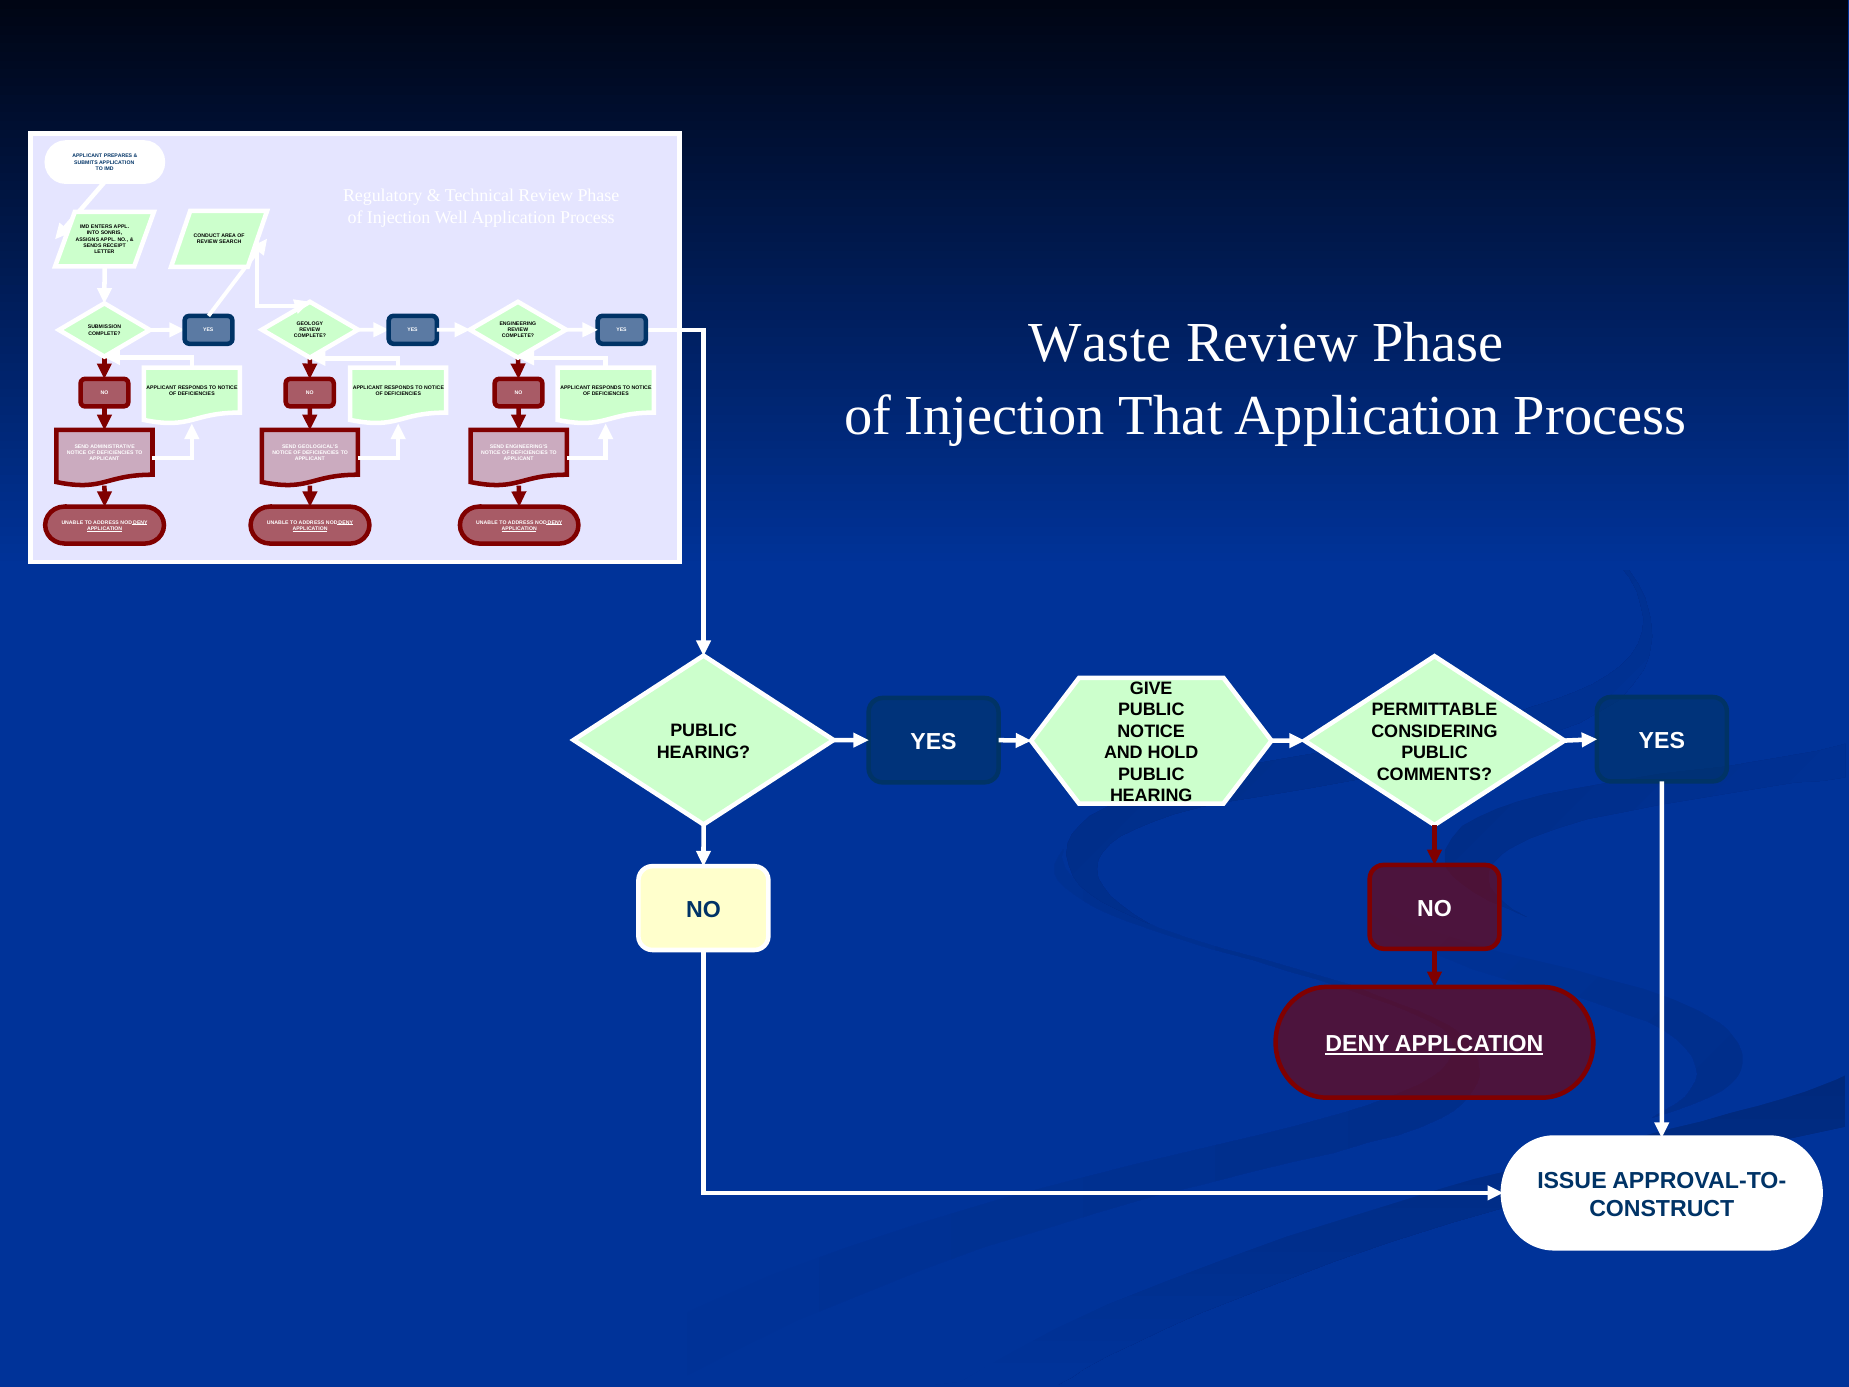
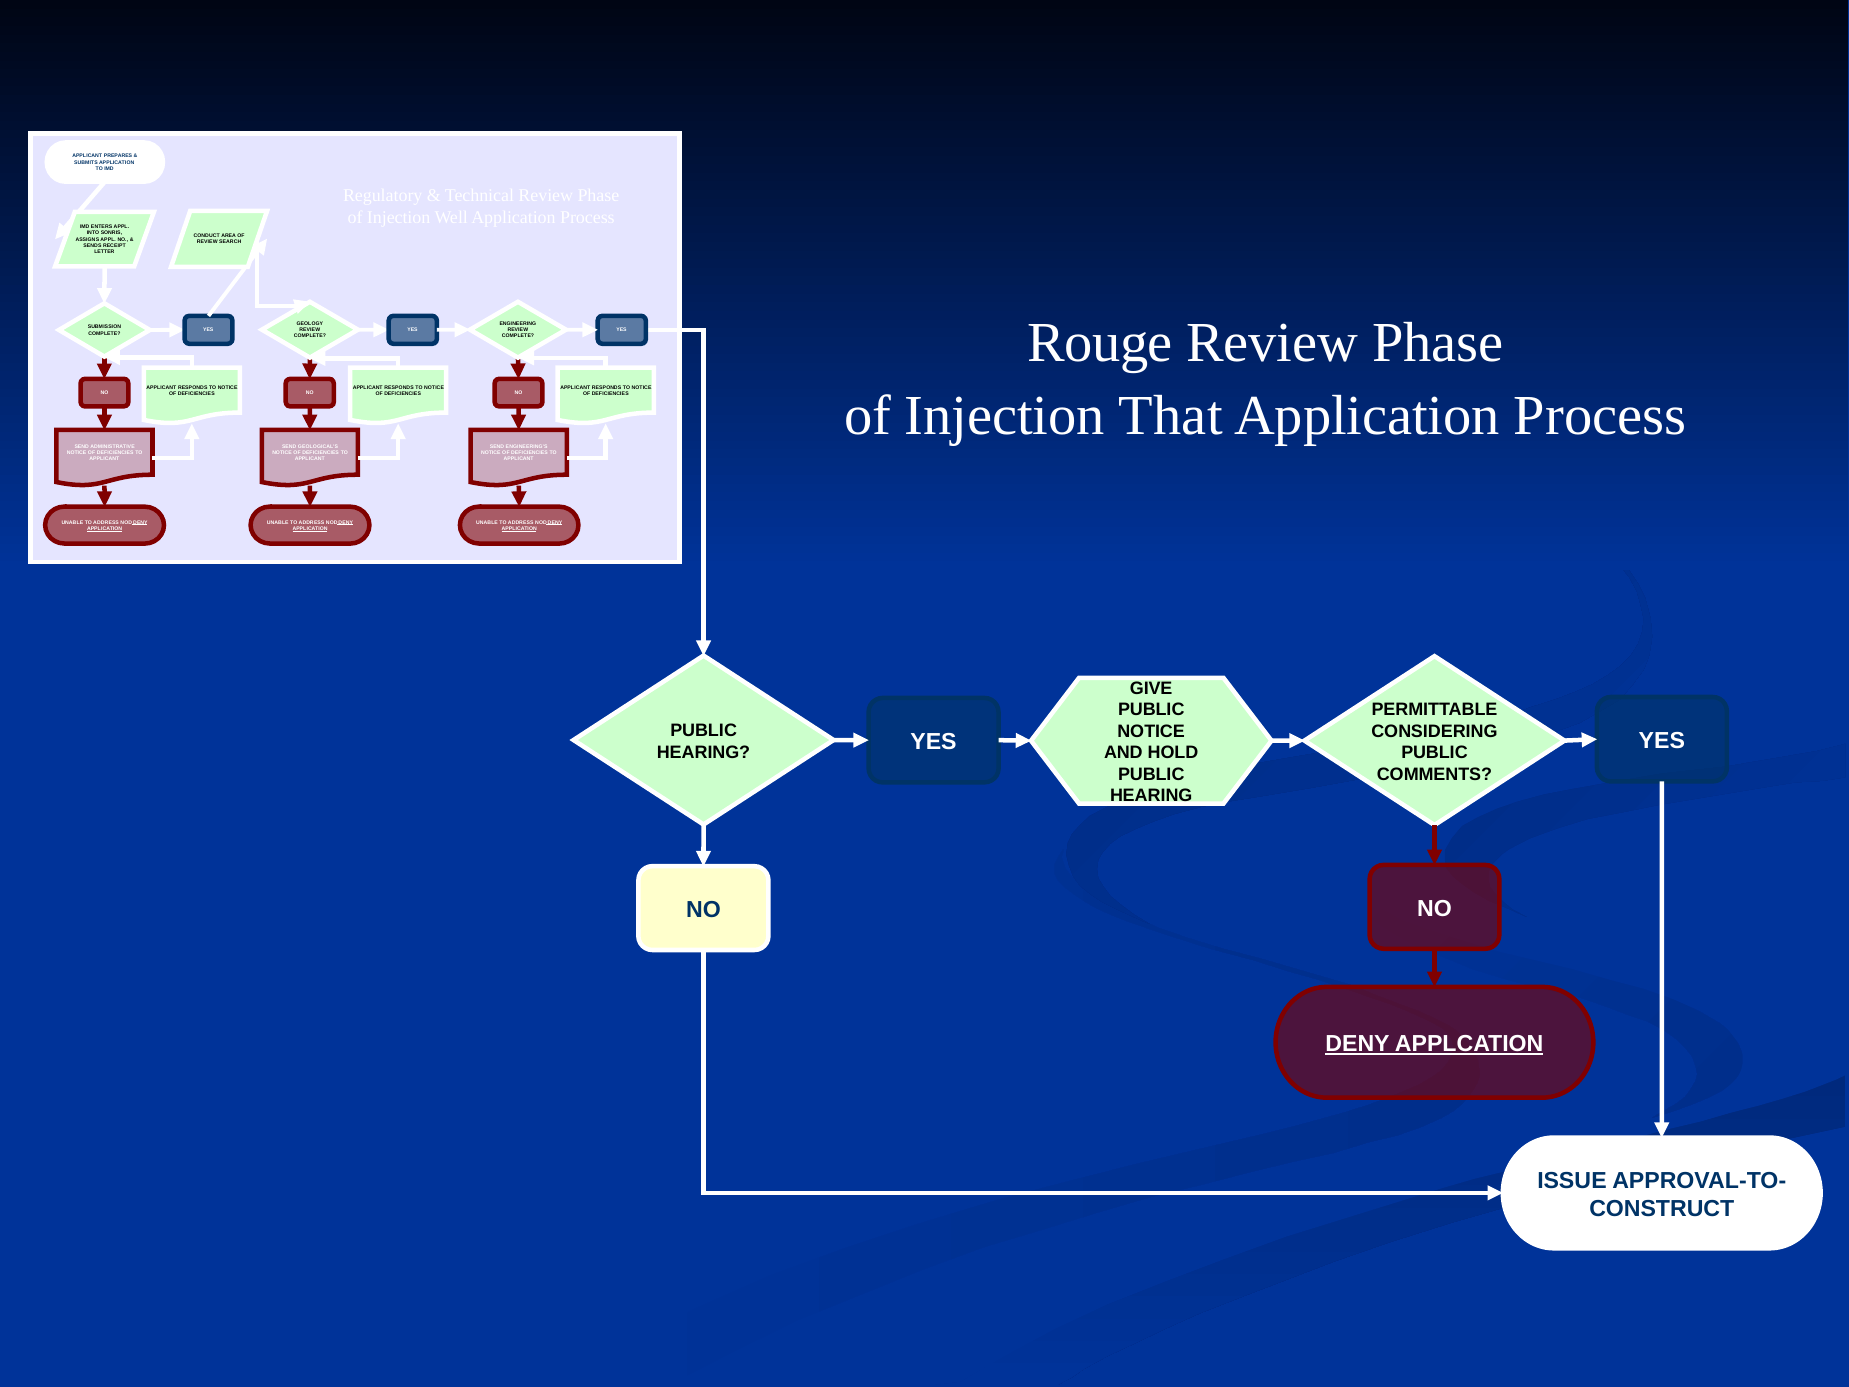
Waste: Waste -> Rouge (1100, 343)
